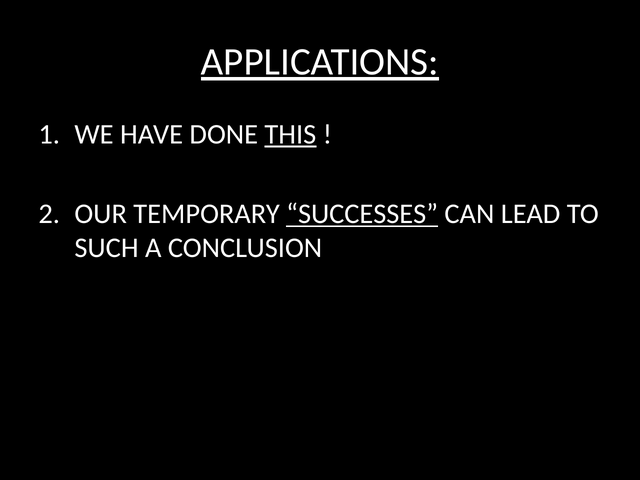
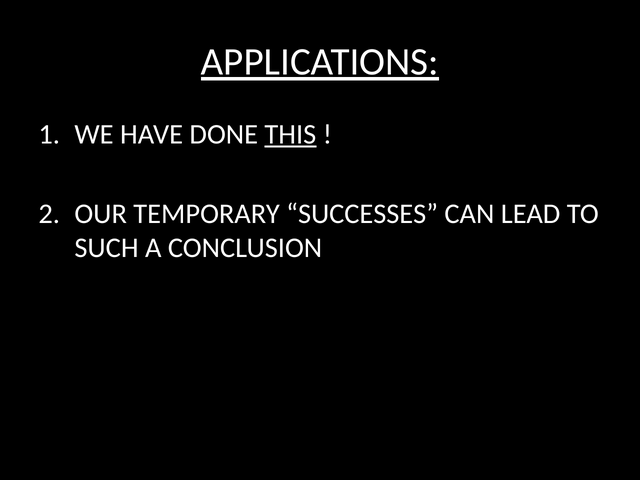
SUCCESSES underline: present -> none (362, 214)
